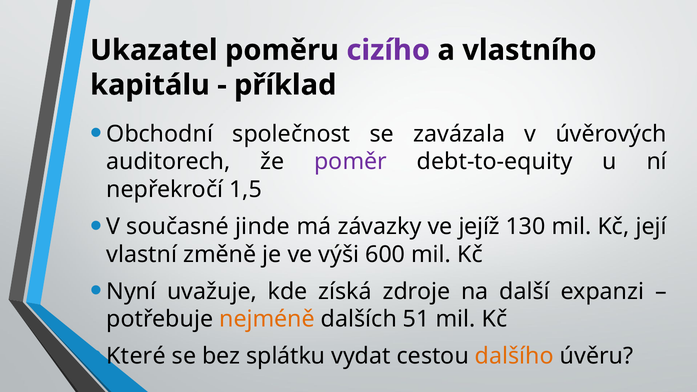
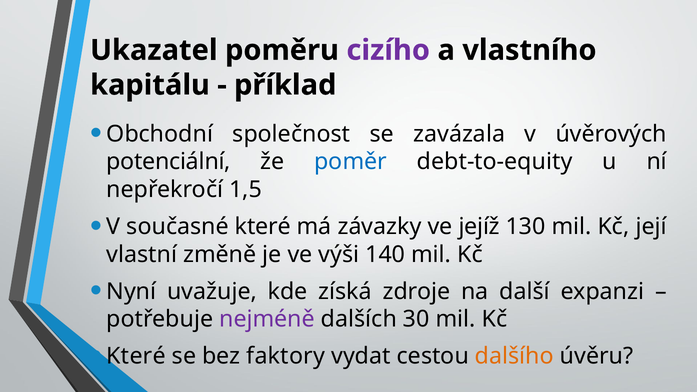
auditorech: auditorech -> potenciální (168, 162)
poměr colour: purple -> blue (351, 162)
současné jinde: jinde -> které (263, 227)
600: 600 -> 140 (385, 255)
nejméně colour: orange -> purple (267, 319)
51: 51 -> 30 (416, 319)
splátku: splátku -> faktory (286, 356)
